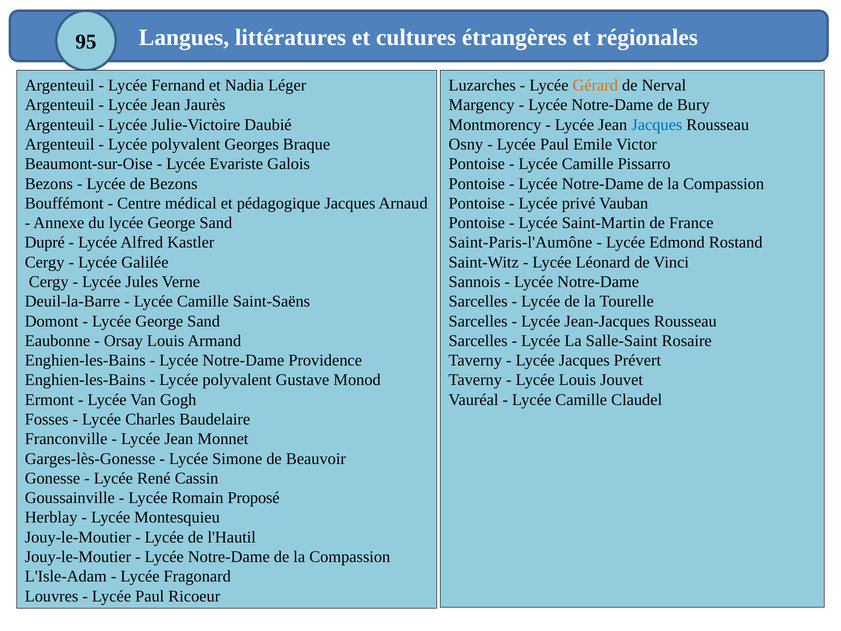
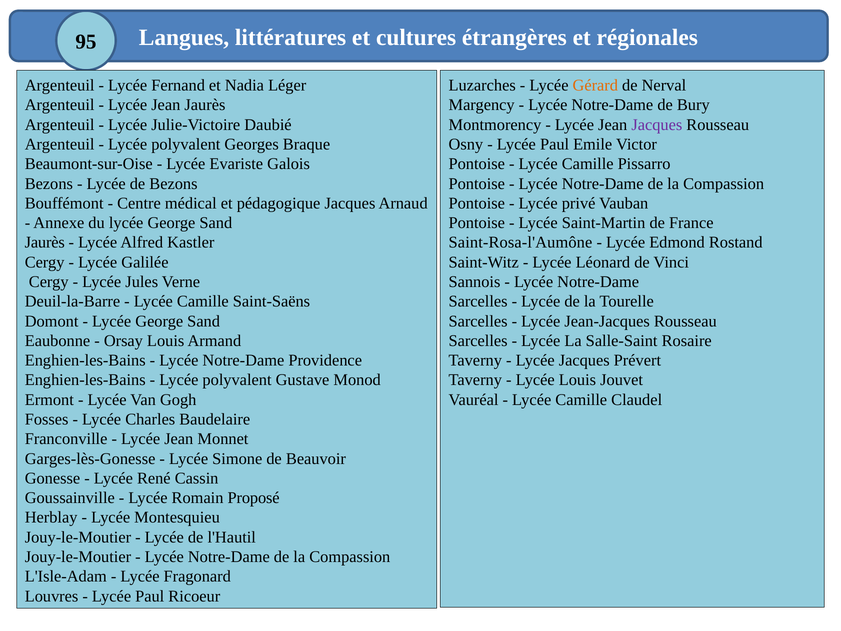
Jacques colour: blue -> purple (657, 125)
Dupré: Dupré -> Jaurès (45, 242)
Saint-Paris-l'Aumône: Saint-Paris-l'Aumône -> Saint-Rosa-l'Aumône (520, 242)
